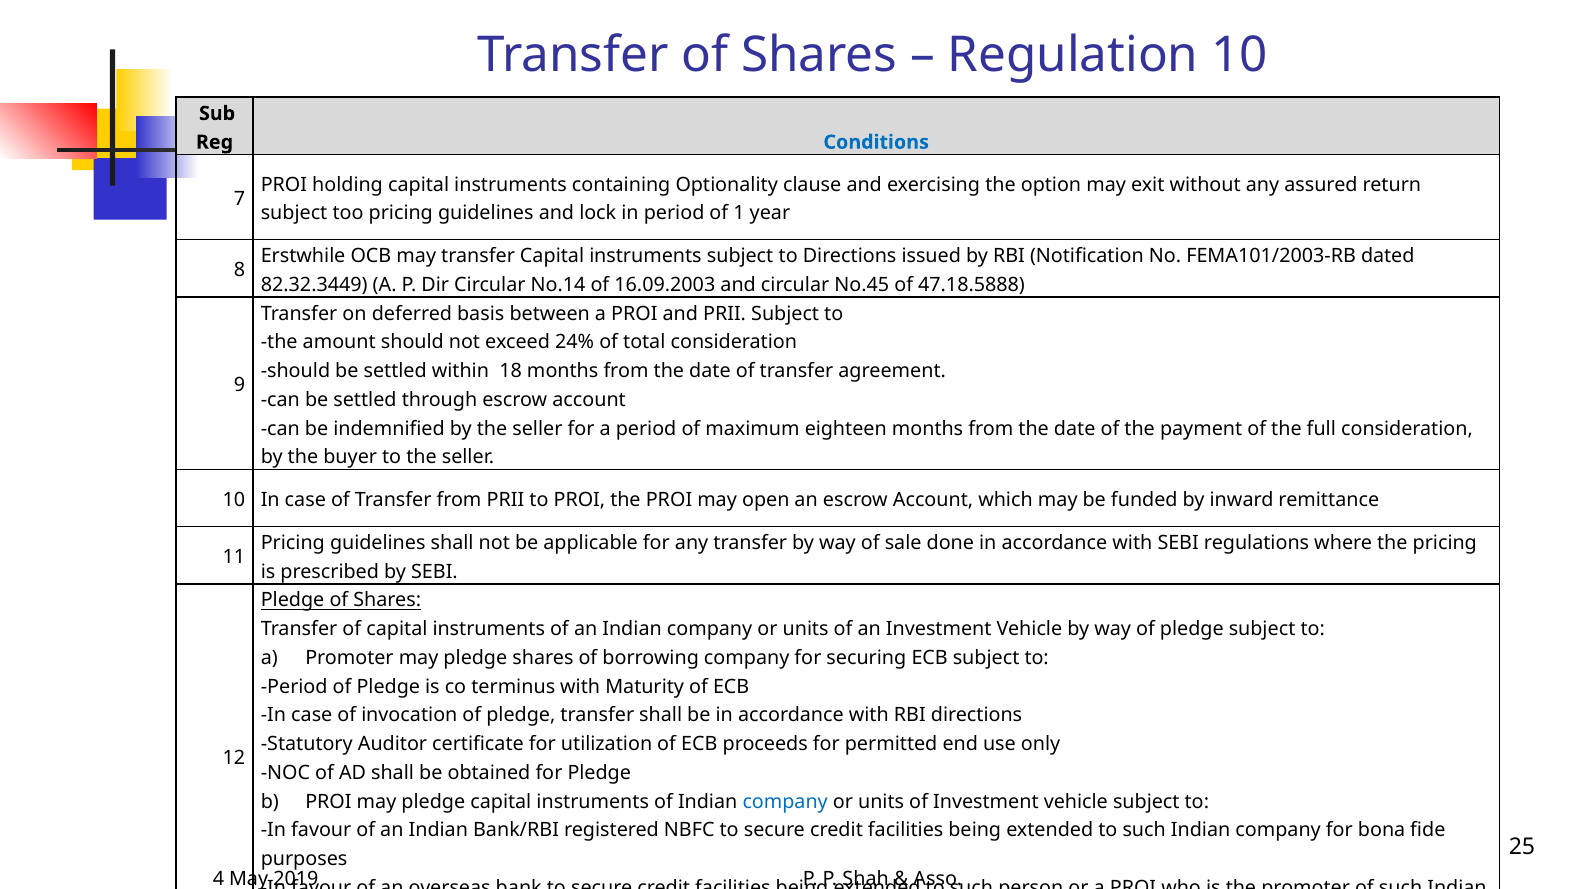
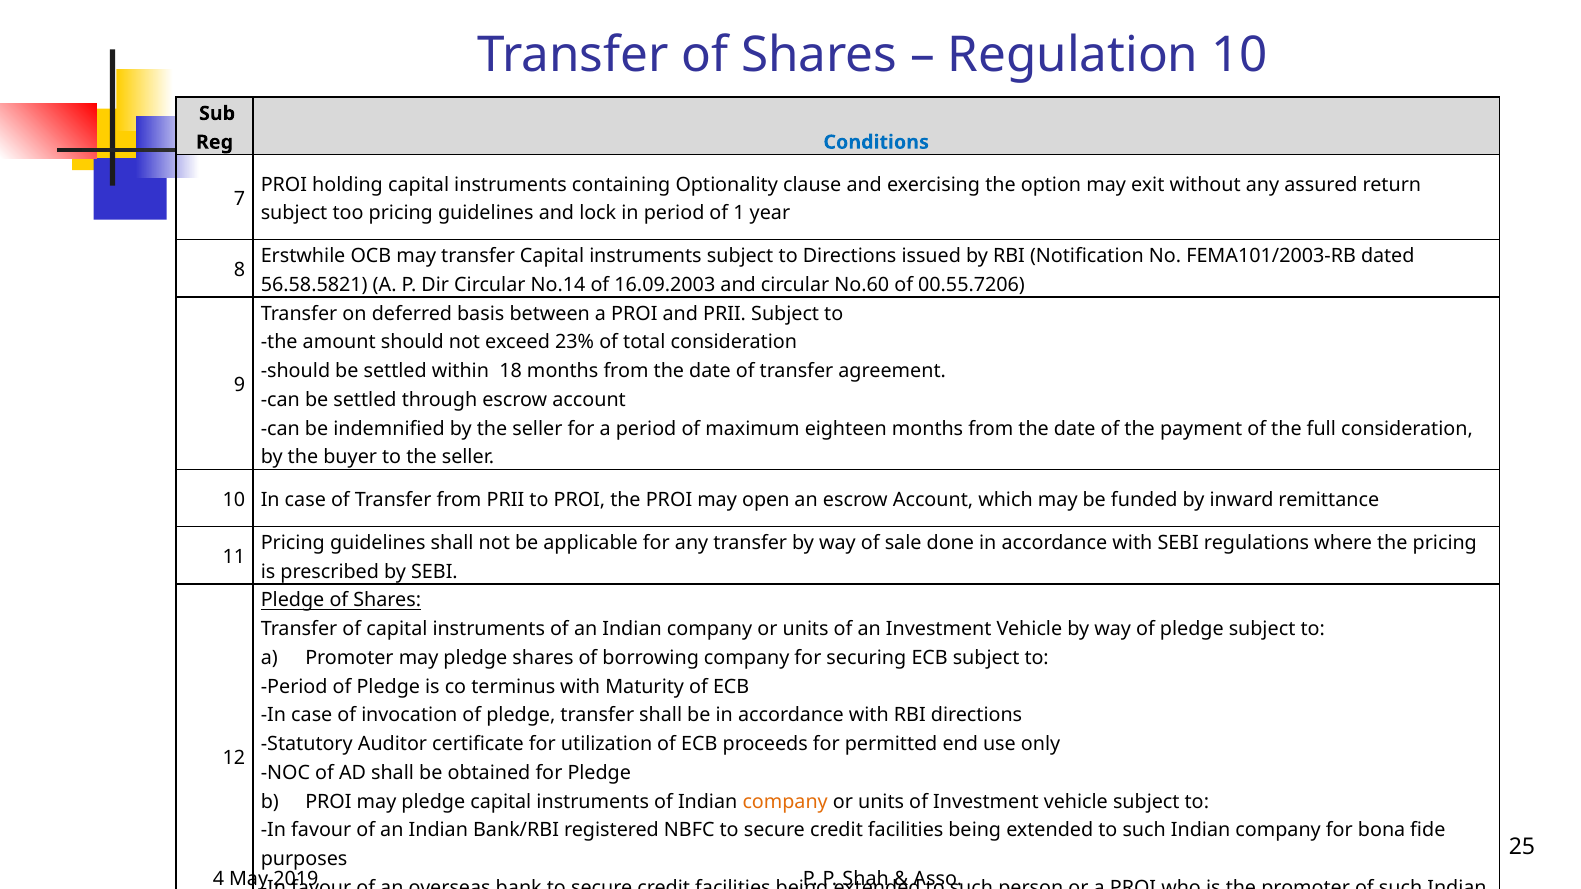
82.32.3449: 82.32.3449 -> 56.58.5821 (314, 285)
No.45: No.45 -> No.60 (862, 285)
47.18.5888: 47.18.5888 -> 00.55.7206 (972, 285)
24%: 24% -> 23% (575, 342)
company colour: blue -> orange (785, 802)
